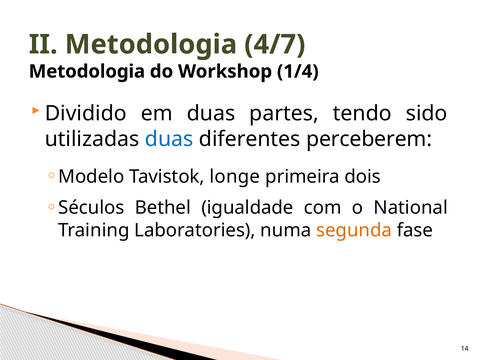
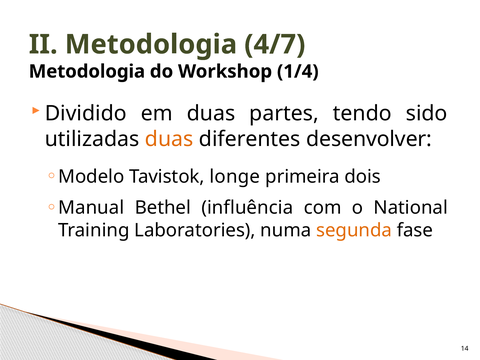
duas colour: blue -> orange (169, 139)
perceberem: perceberem -> desenvolver (369, 139)
Séculos: Séculos -> Manual (91, 208)
igualdade: igualdade -> influência (247, 208)
